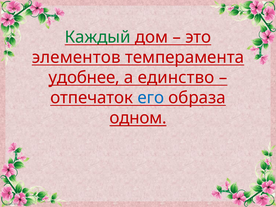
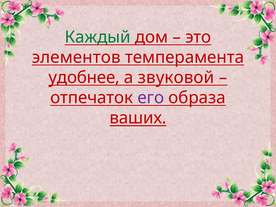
единство: единство -> звуковой (176, 78)
его colour: blue -> purple (151, 98)
одном: одном -> ваших (138, 118)
